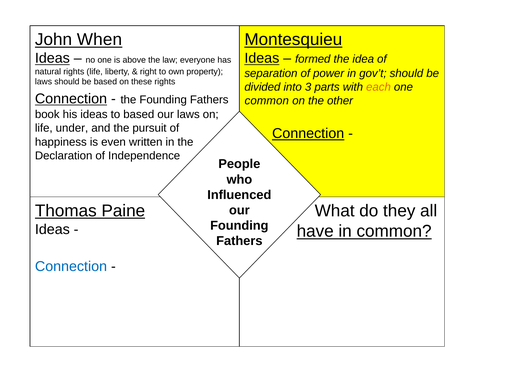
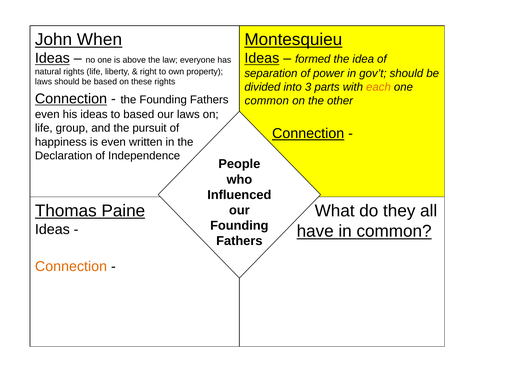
book: book -> even (47, 114)
under: under -> group (72, 128)
Connection colour: blue -> orange (71, 266)
